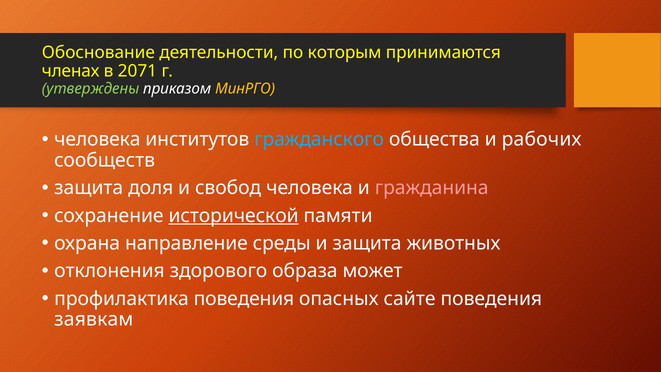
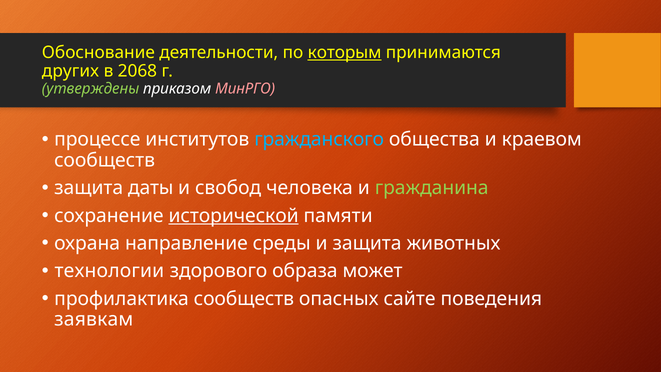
которым underline: none -> present (345, 53)
членах: членах -> других (70, 71)
2071: 2071 -> 2068 (137, 71)
МинРГО colour: yellow -> pink (245, 89)
человека: человека -> процессе (97, 139)
рабочих: рабочих -> краевом (542, 139)
доля: доля -> даты (151, 188)
гражданина colour: pink -> light green (432, 188)
отклонения: отклонения -> технологии (109, 271)
профилактика поведения: поведения -> сообществ (244, 299)
